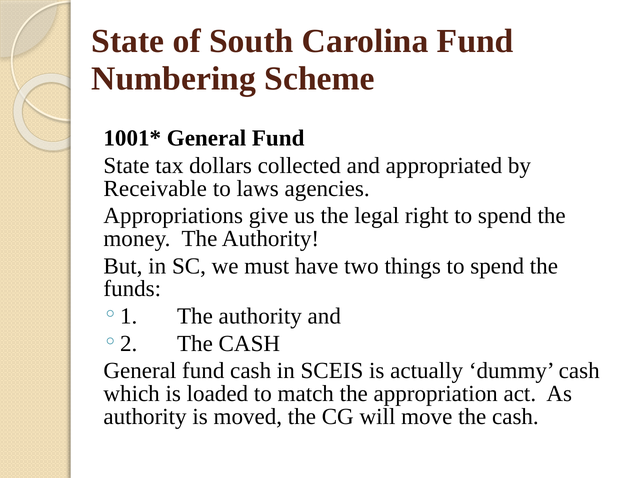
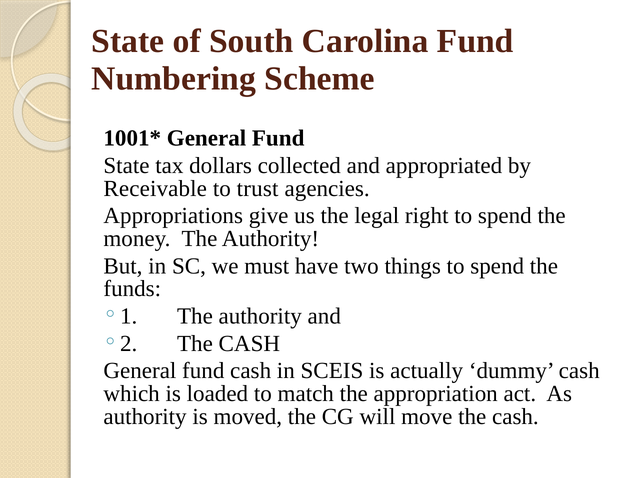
laws: laws -> trust (258, 189)
